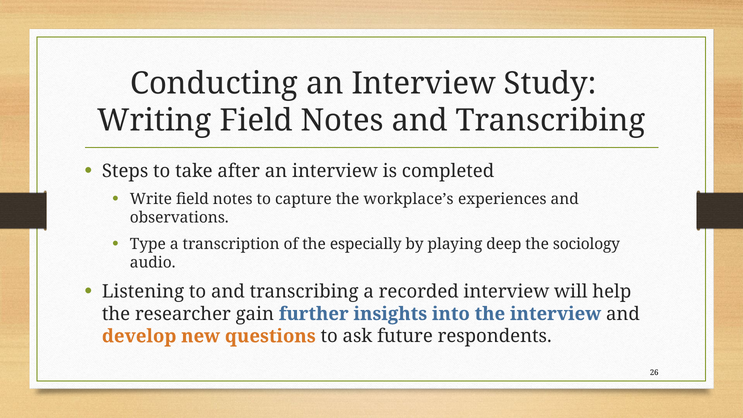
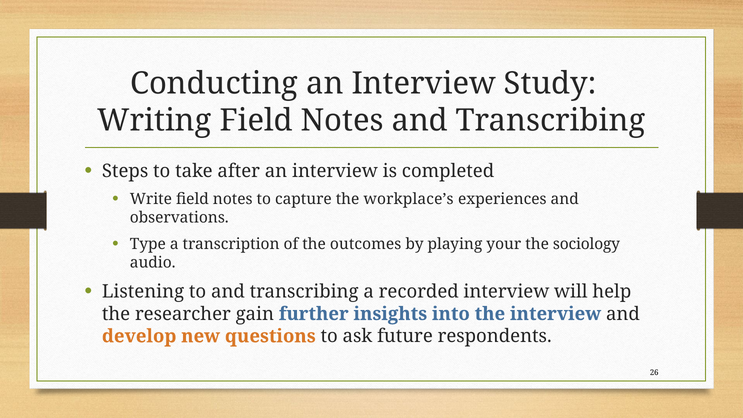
especially: especially -> outcomes (366, 244)
deep: deep -> your (504, 244)
